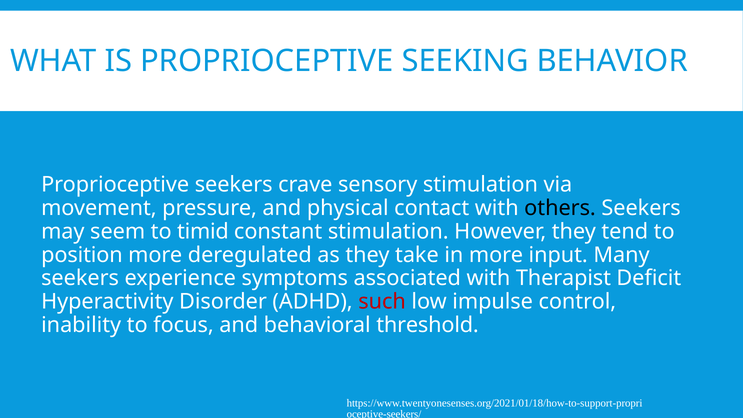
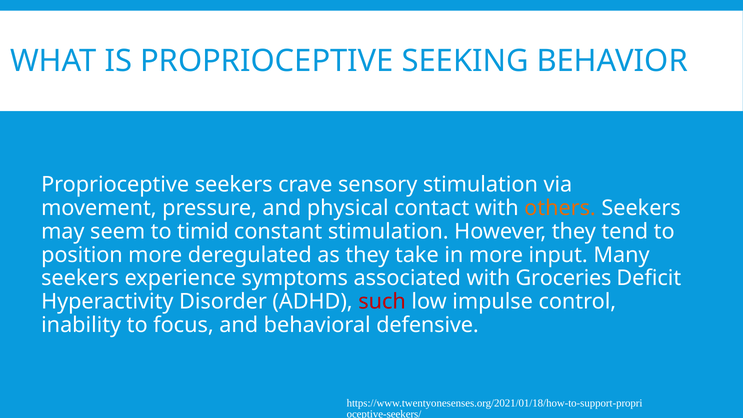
others colour: black -> orange (560, 208)
Therapist: Therapist -> Groceries (563, 278)
threshold: threshold -> defensive (428, 325)
